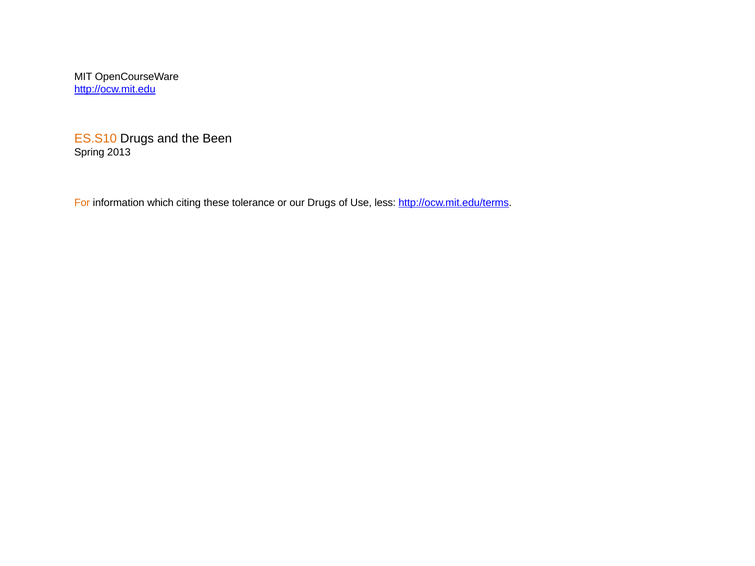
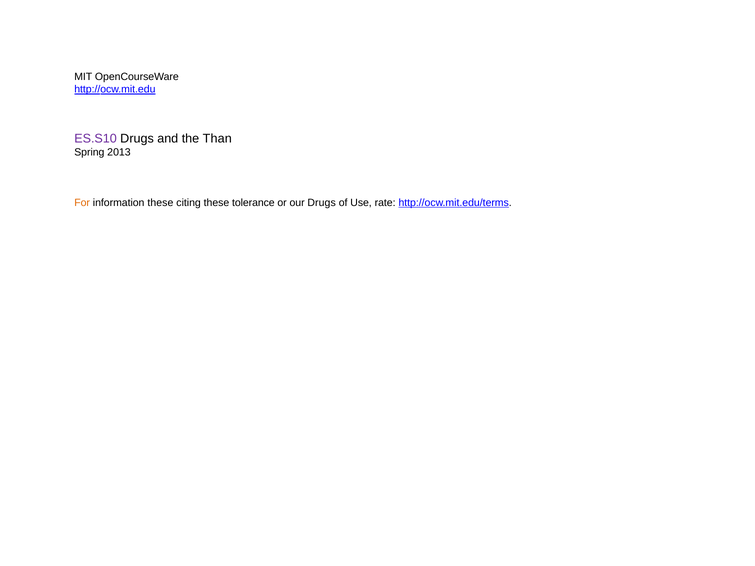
ES.S10 colour: orange -> purple (96, 139)
Been: Been -> Than (217, 139)
information which: which -> these (160, 203)
less: less -> rate (385, 203)
